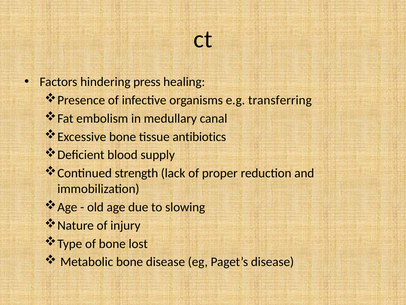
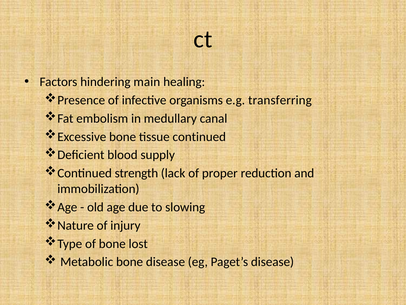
press: press -> main (147, 82)
tissue antibiotics: antibiotics -> continued (199, 137)
